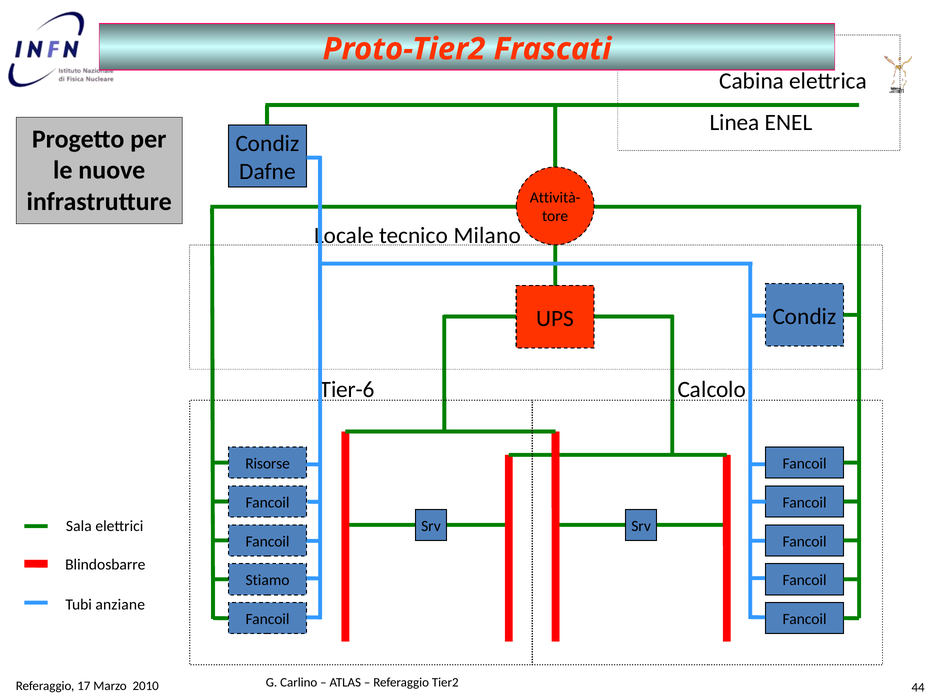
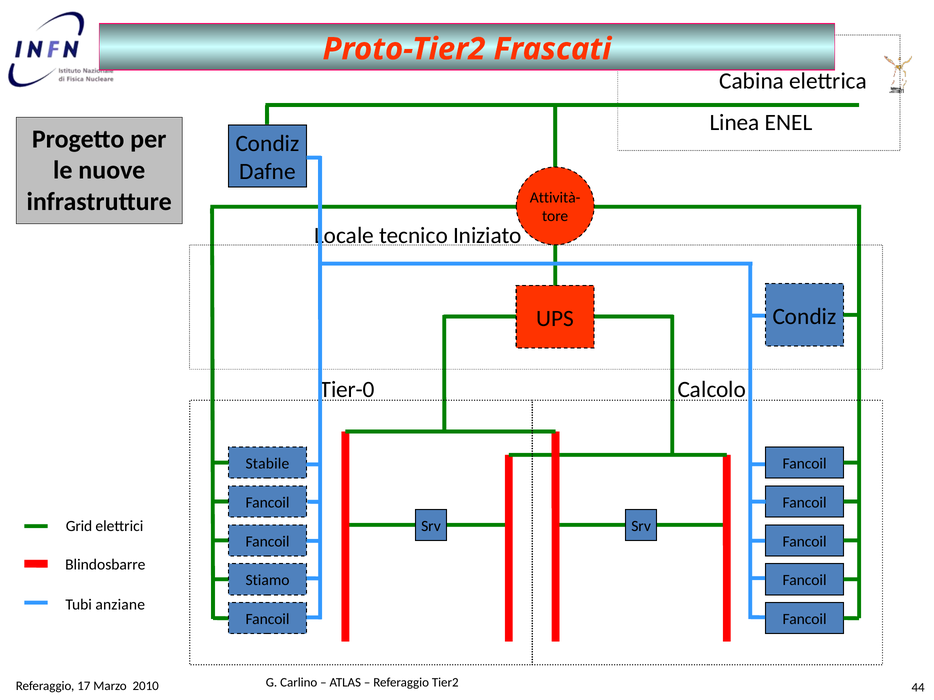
Milano: Milano -> Iniziato (487, 236)
Tier-6: Tier-6 -> Tier-0 (347, 390)
Risorse: Risorse -> Stabile (267, 464)
Sala: Sala -> Grid (79, 527)
